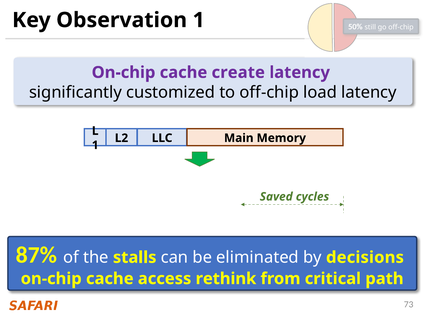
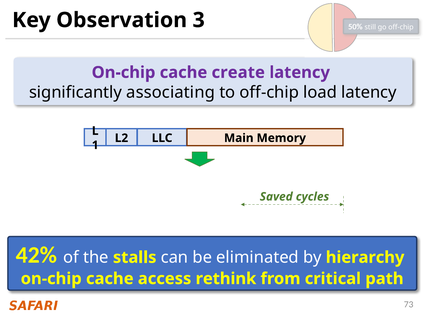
Observation 1: 1 -> 3 (199, 20)
customized: customized -> associating (171, 92)
87%: 87% -> 42% (36, 255)
decisions: decisions -> hierarchy (365, 258)
